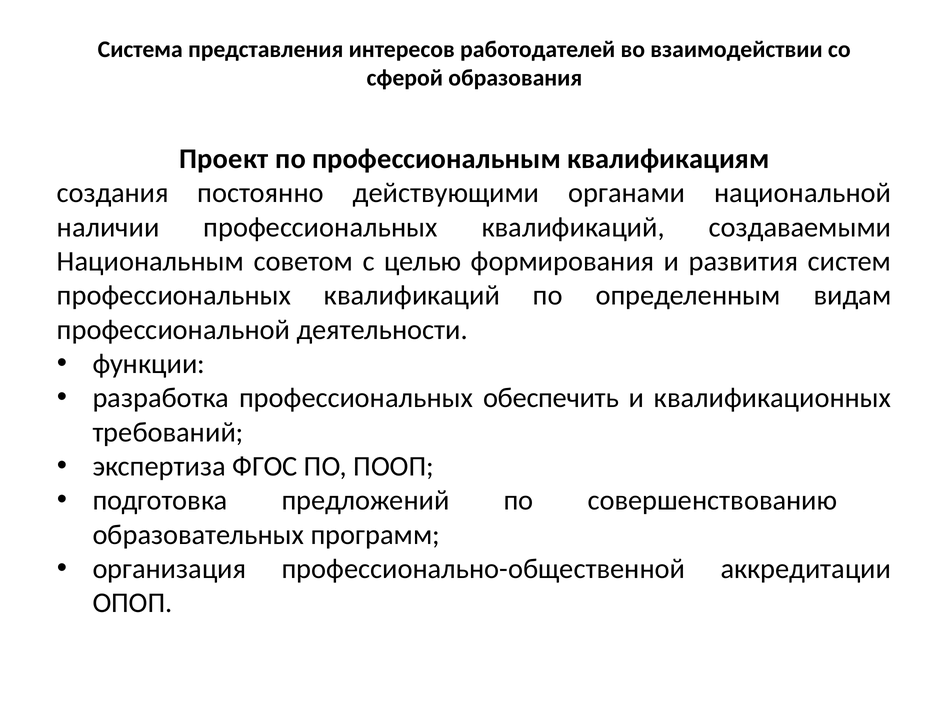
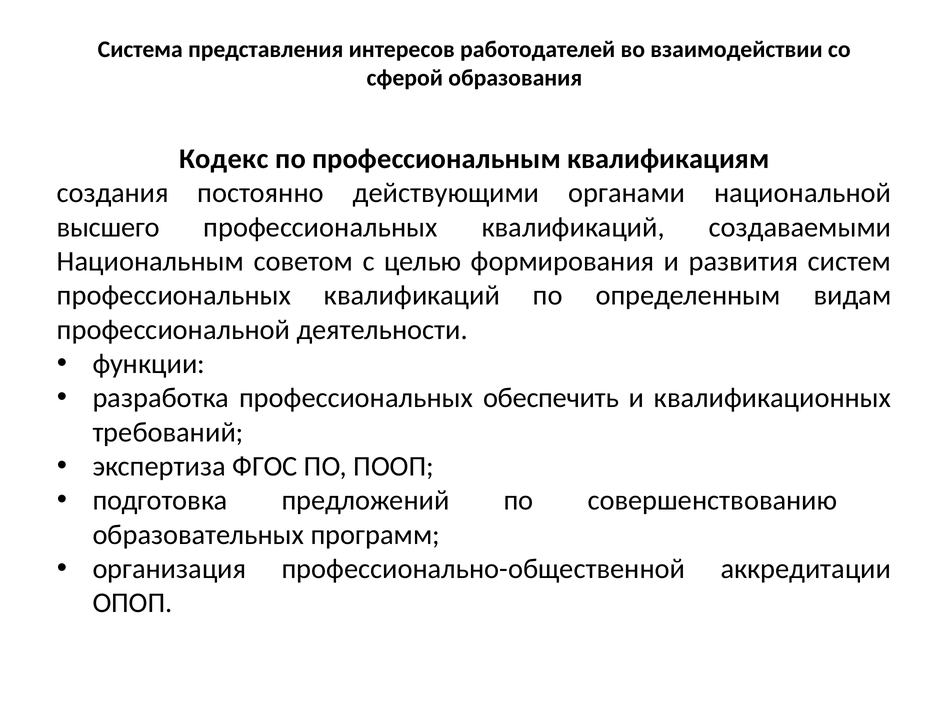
Проект: Проект -> Кодекс (224, 159)
наличии: наличии -> высшего (108, 227)
